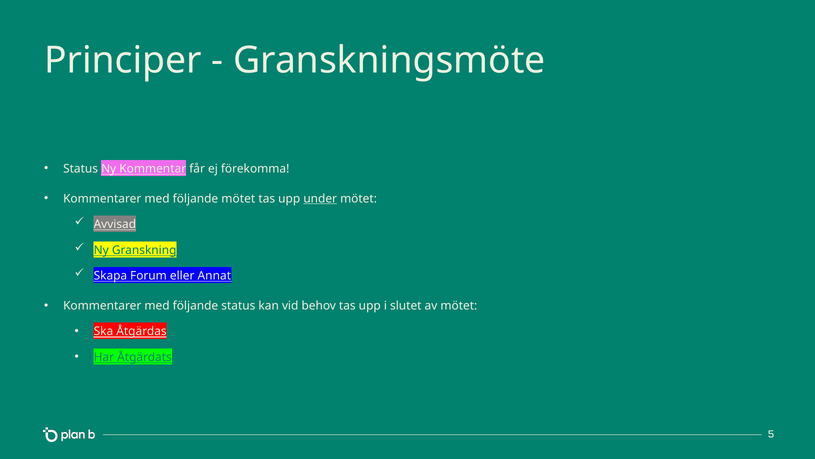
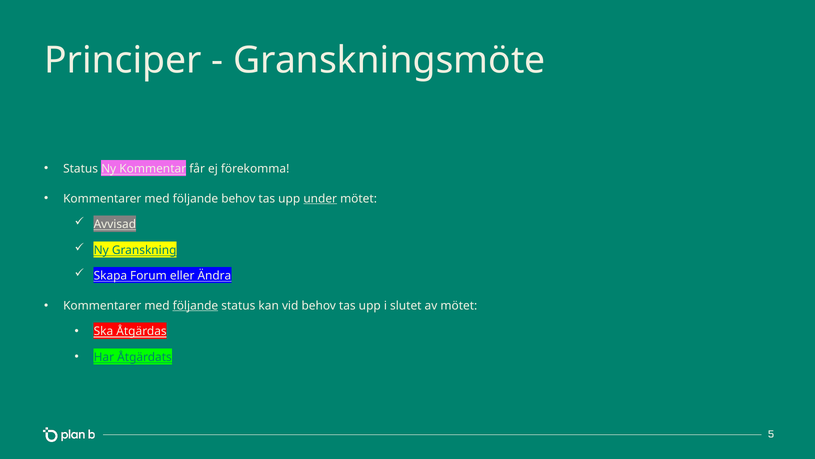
följande mötet: mötet -> behov (238, 198)
Annat: Annat -> Ändra (214, 275)
följande underline: none -> present (195, 305)
